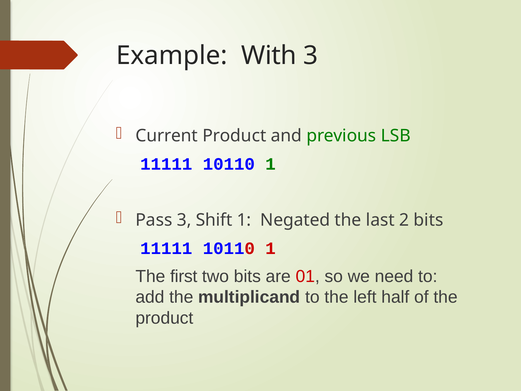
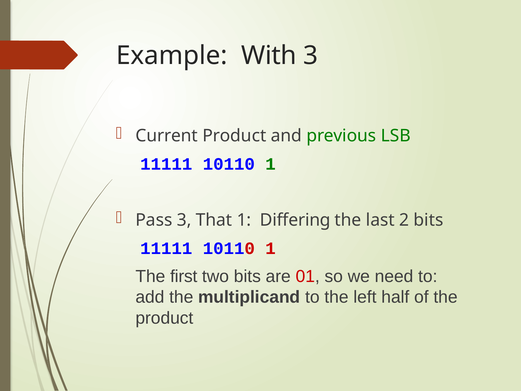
Shift: Shift -> That (214, 220)
Negated: Negated -> Differing (295, 220)
